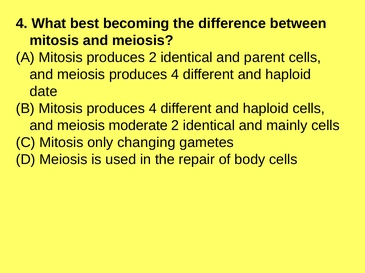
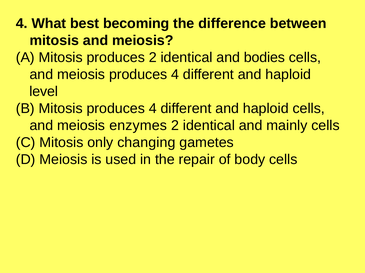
parent: parent -> bodies (265, 58)
date: date -> level (44, 92)
moderate: moderate -> enzymes (138, 126)
